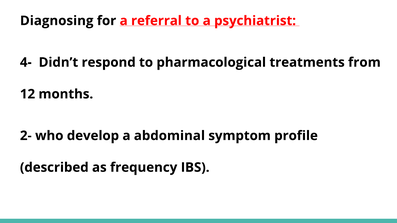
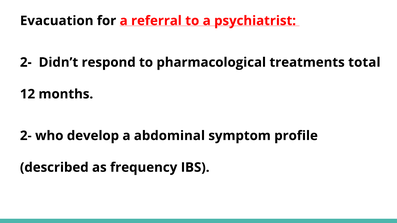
Diagnosing: Diagnosing -> Evacuation (57, 21)
4-: 4- -> 2- (26, 62)
from: from -> total (364, 62)
